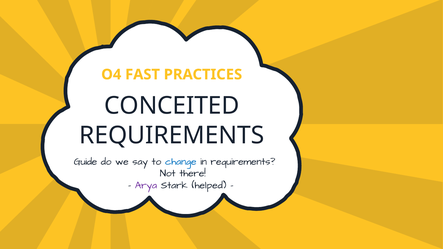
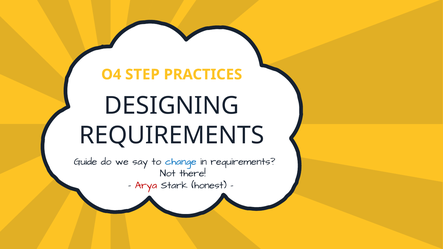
FAST: FAST -> STEP (142, 75)
CONCEITED: CONCEITED -> DESIGNING (172, 106)
Arya colour: purple -> red (146, 185)
helped: helped -> honest (209, 185)
